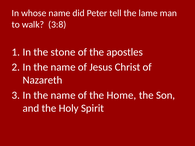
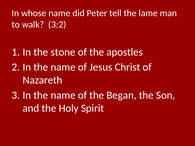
3:8: 3:8 -> 3:2 (57, 25)
Home: Home -> Began (122, 95)
